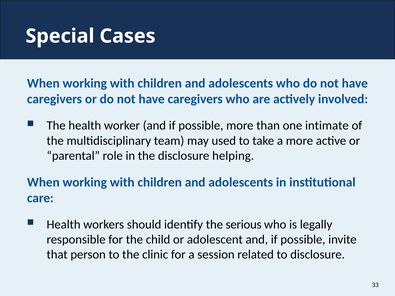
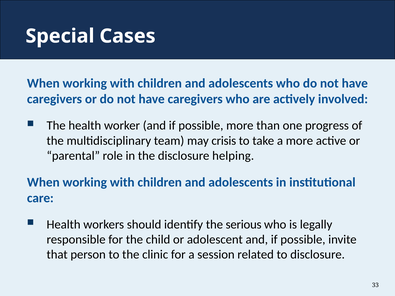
intimate: intimate -> progress (327, 126)
used: used -> crisis (224, 141)
